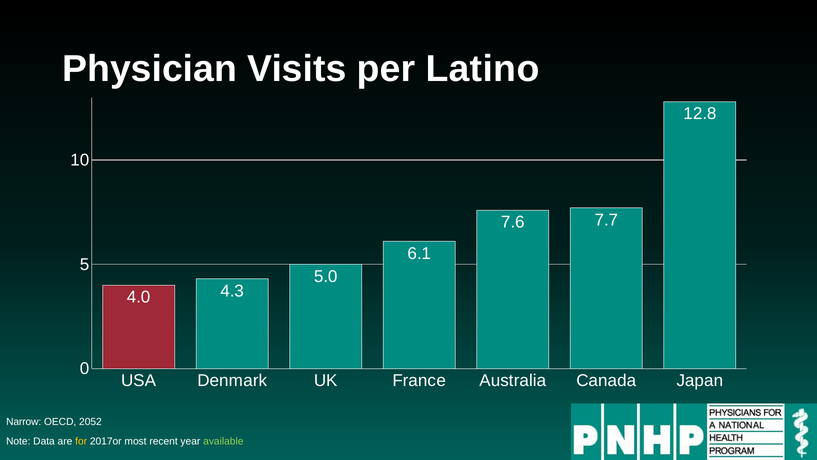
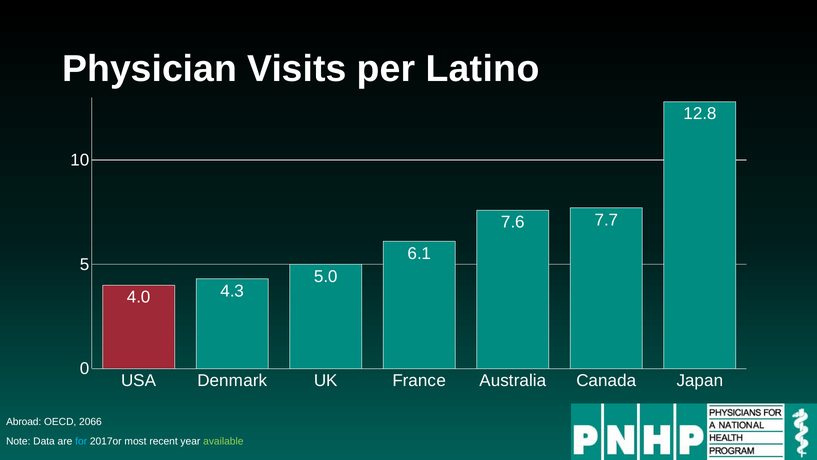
Narrow: Narrow -> Abroad (24, 422)
2052: 2052 -> 2066 (90, 422)
for colour: yellow -> light blue (81, 441)
